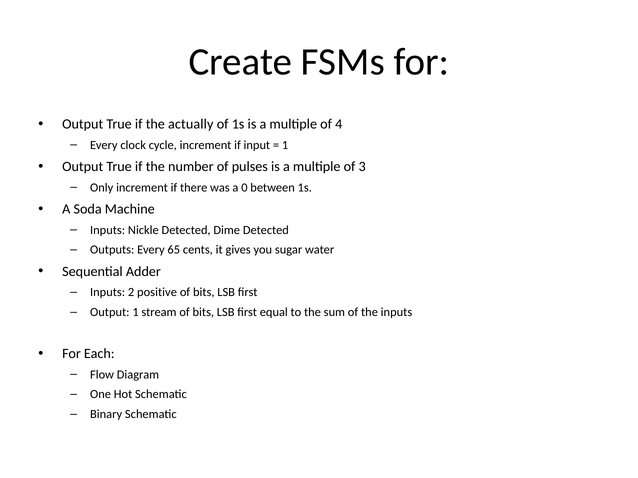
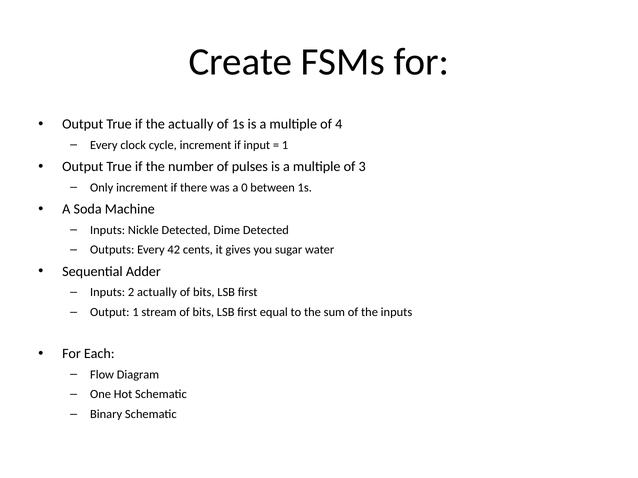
65: 65 -> 42 (174, 250)
2 positive: positive -> actually (157, 293)
